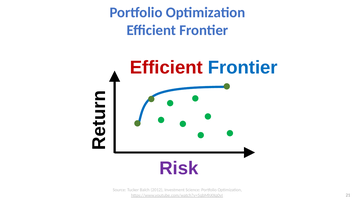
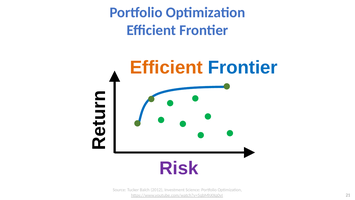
Efficient colour: red -> orange (166, 67)
